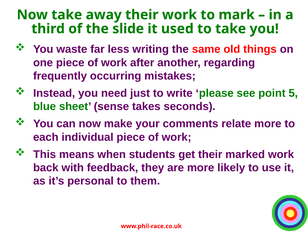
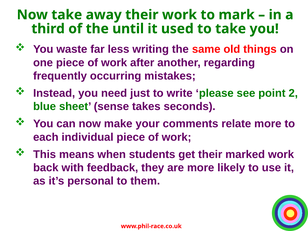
slide: slide -> until (128, 29)
5: 5 -> 2 (293, 93)
